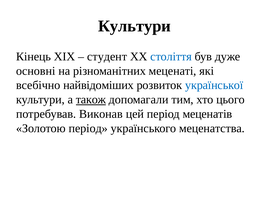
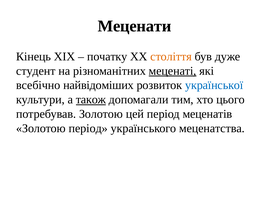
Культури: Культури -> Меценати (135, 26)
студент: студент -> початку (107, 56)
століття colour: blue -> orange (171, 56)
основні: основні -> студент (36, 71)
меценаті underline: none -> present (173, 71)
потребував Виконав: Виконав -> Золотою (101, 114)
